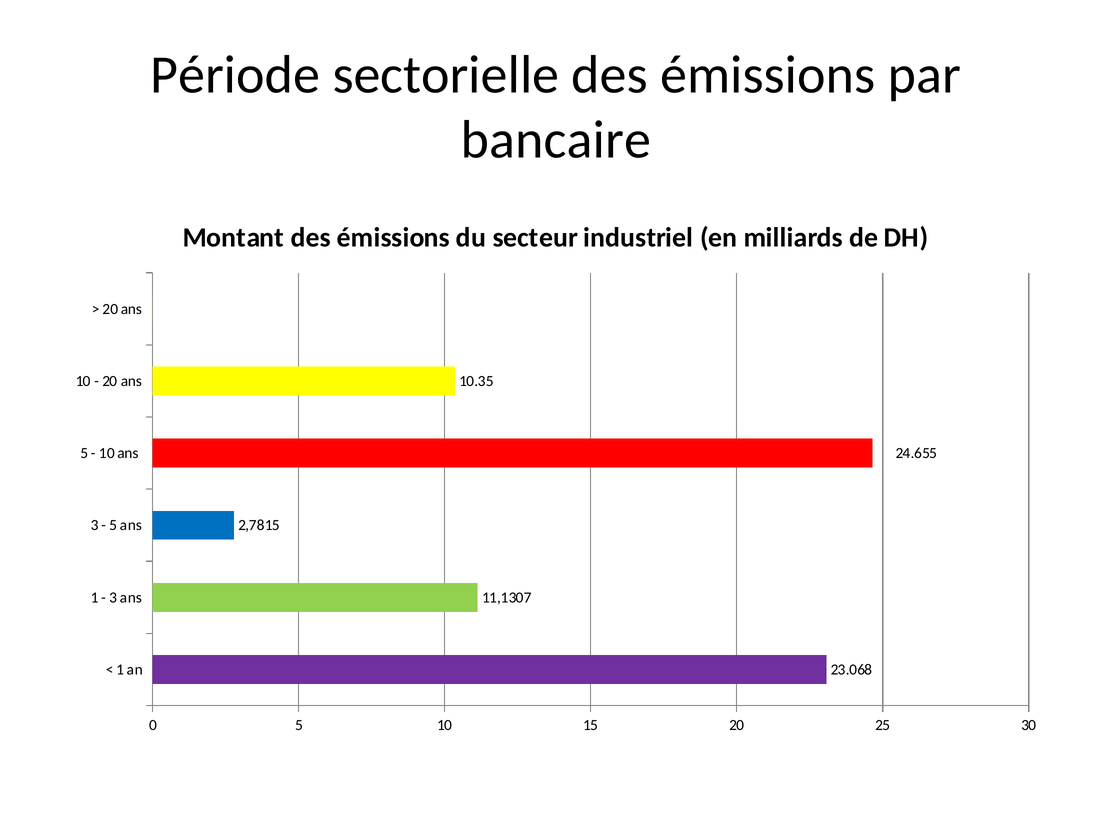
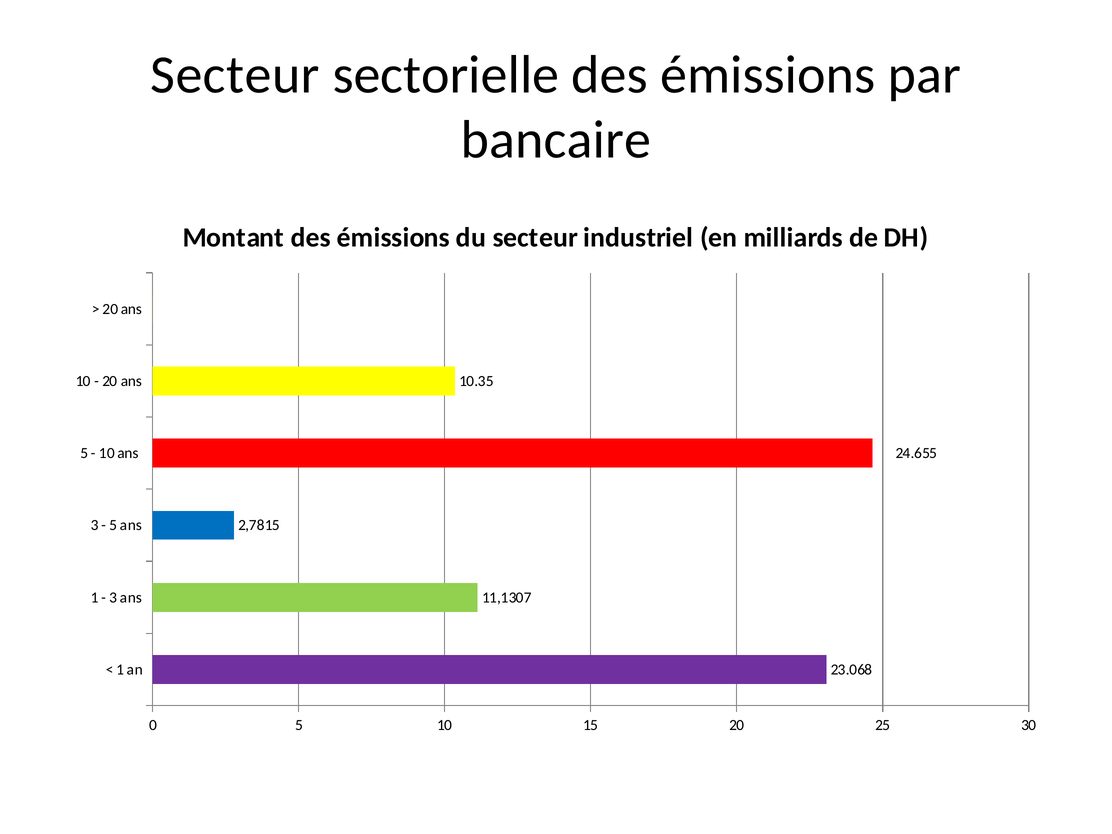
Période: Période -> Secteur (235, 75)
